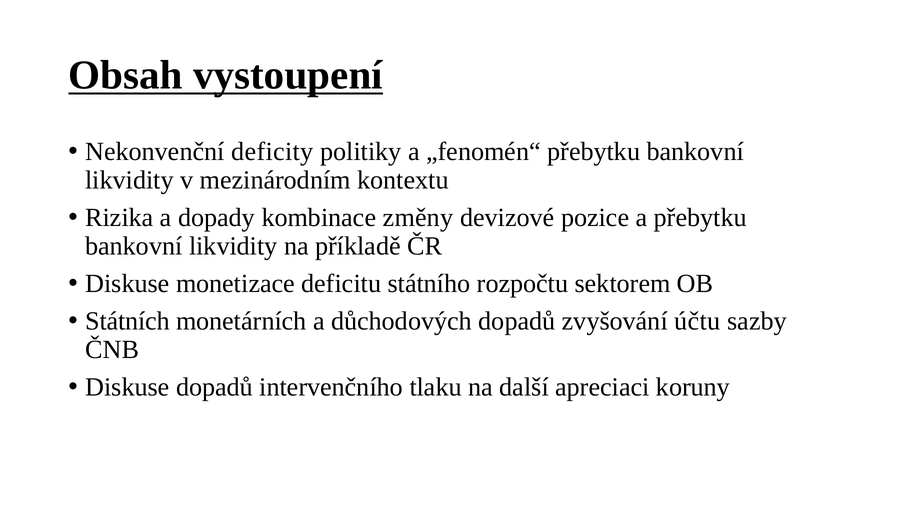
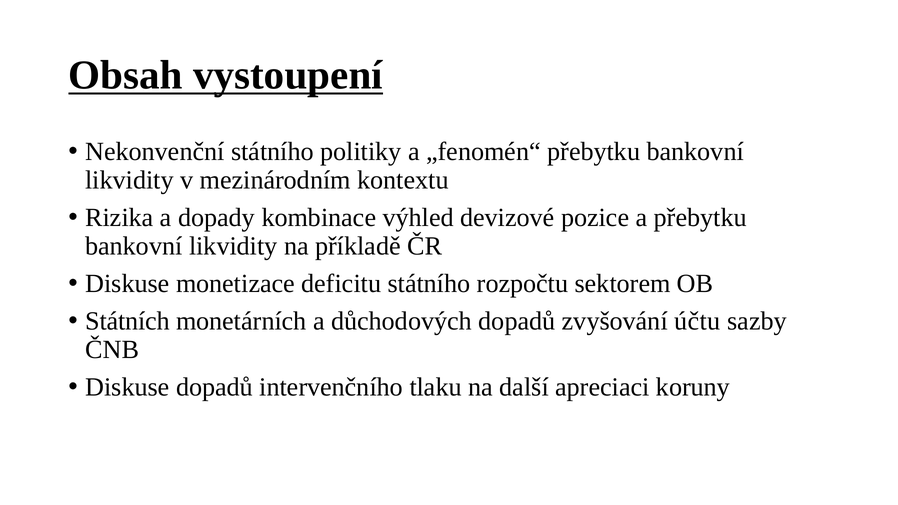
Nekonvenční deficity: deficity -> státního (272, 152)
změny: změny -> výhled (418, 218)
